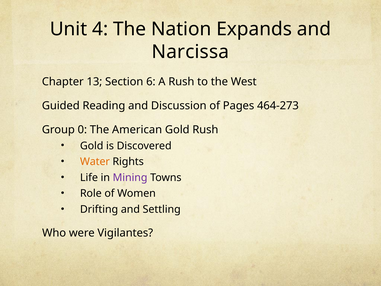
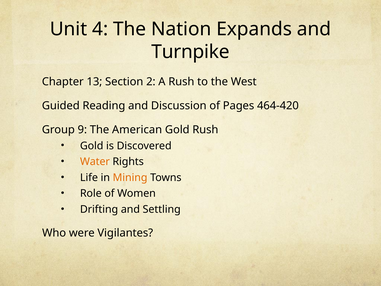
Narcissa: Narcissa -> Turnpike (191, 52)
6: 6 -> 2 (151, 82)
464-273: 464-273 -> 464-420 (278, 106)
0: 0 -> 9 (82, 130)
Mining colour: purple -> orange (130, 177)
